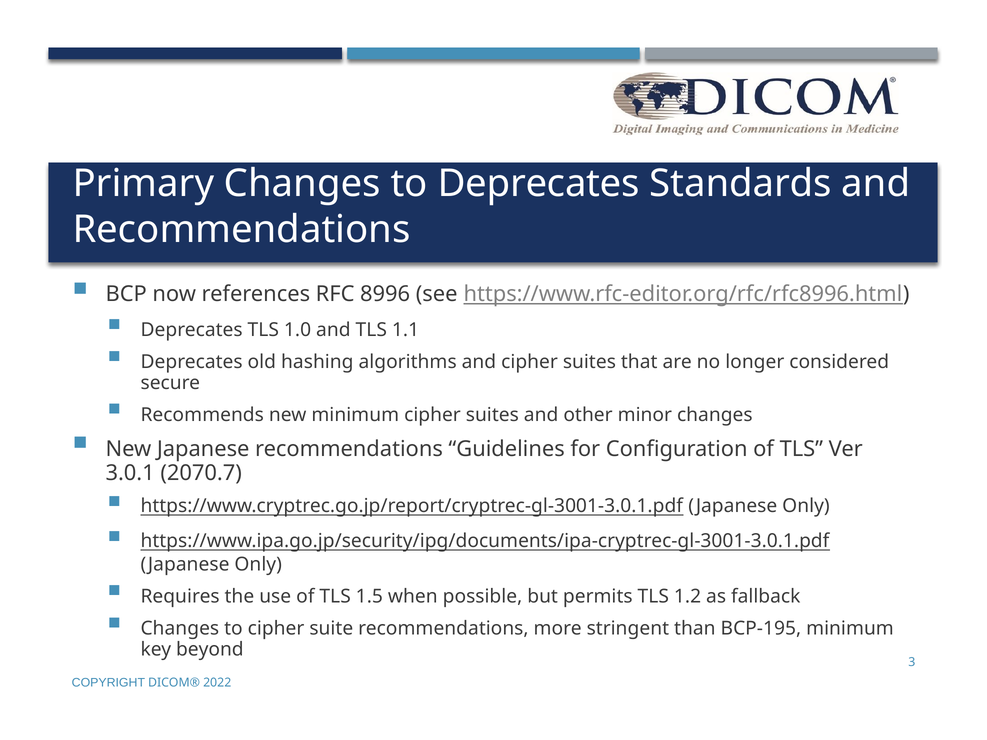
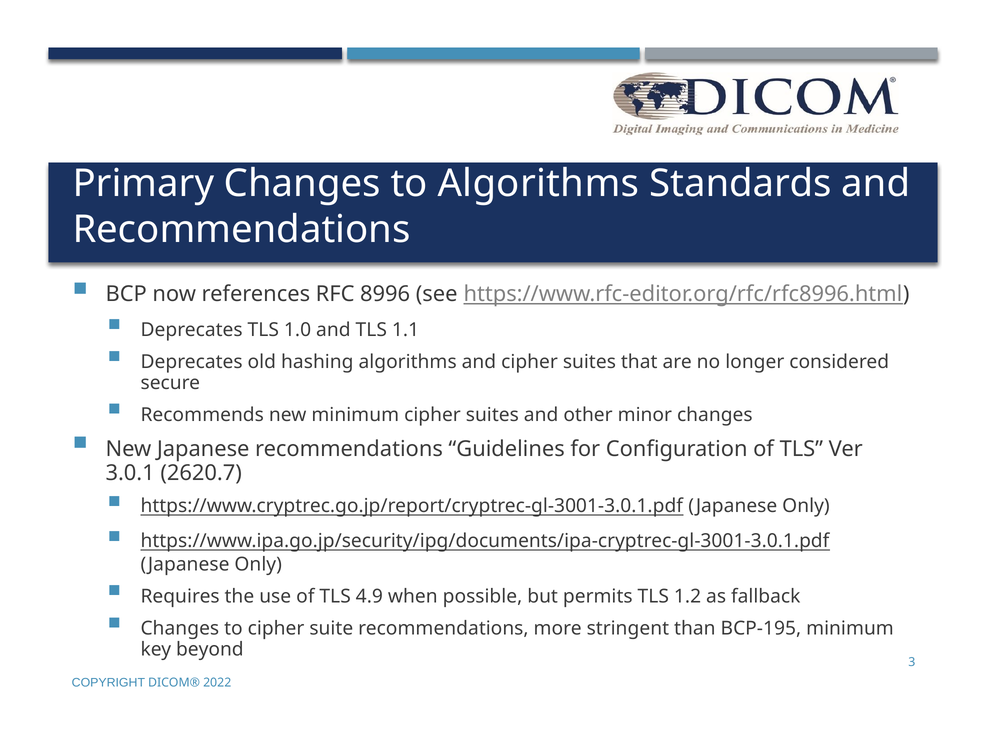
to Deprecates: Deprecates -> Algorithms (538, 184)
2070.7: 2070.7 -> 2620.7 (201, 473)
1.5: 1.5 -> 4.9 (369, 597)
